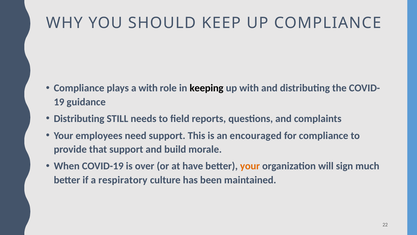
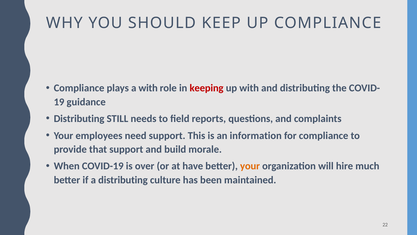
keeping colour: black -> red (207, 88)
encouraged: encouraged -> information (256, 135)
sign: sign -> hire (345, 166)
a respiratory: respiratory -> distributing (123, 180)
